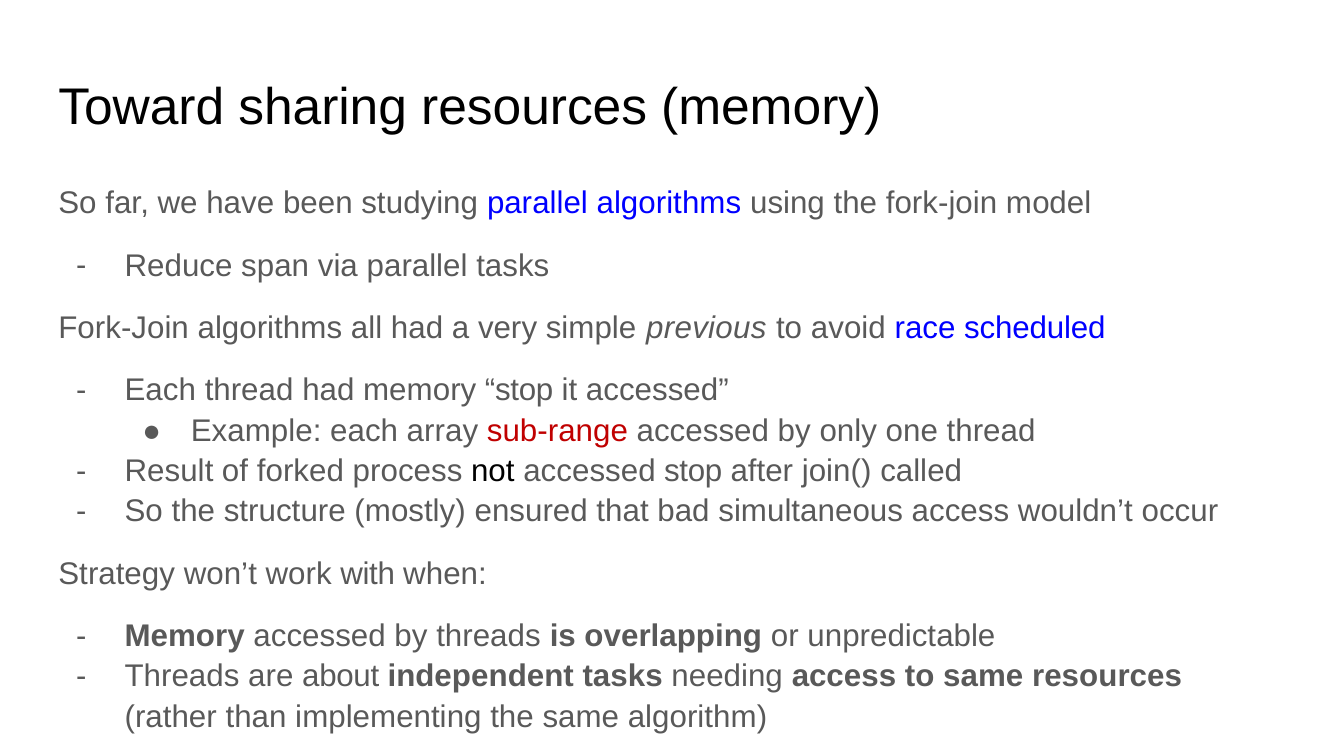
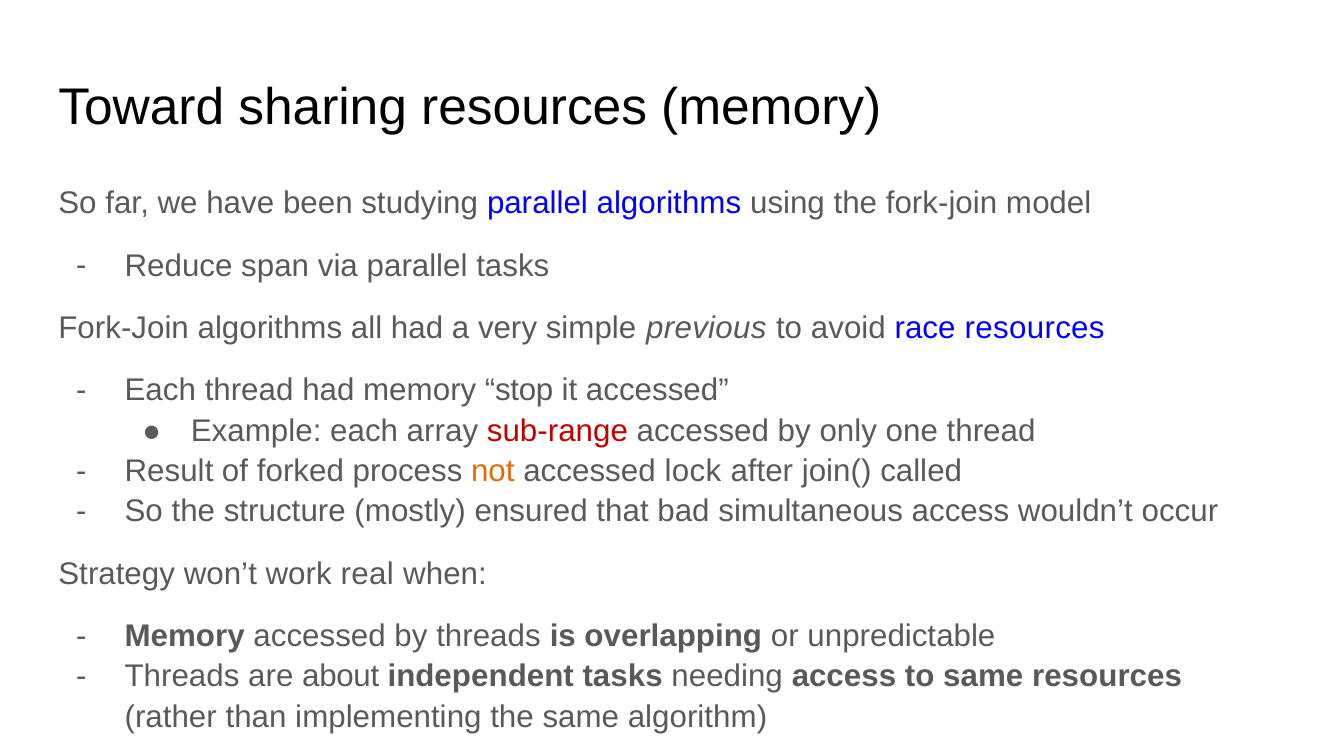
race scheduled: scheduled -> resources (1035, 328)
not colour: black -> orange (493, 471)
accessed stop: stop -> lock (693, 471)
with: with -> real (367, 574)
